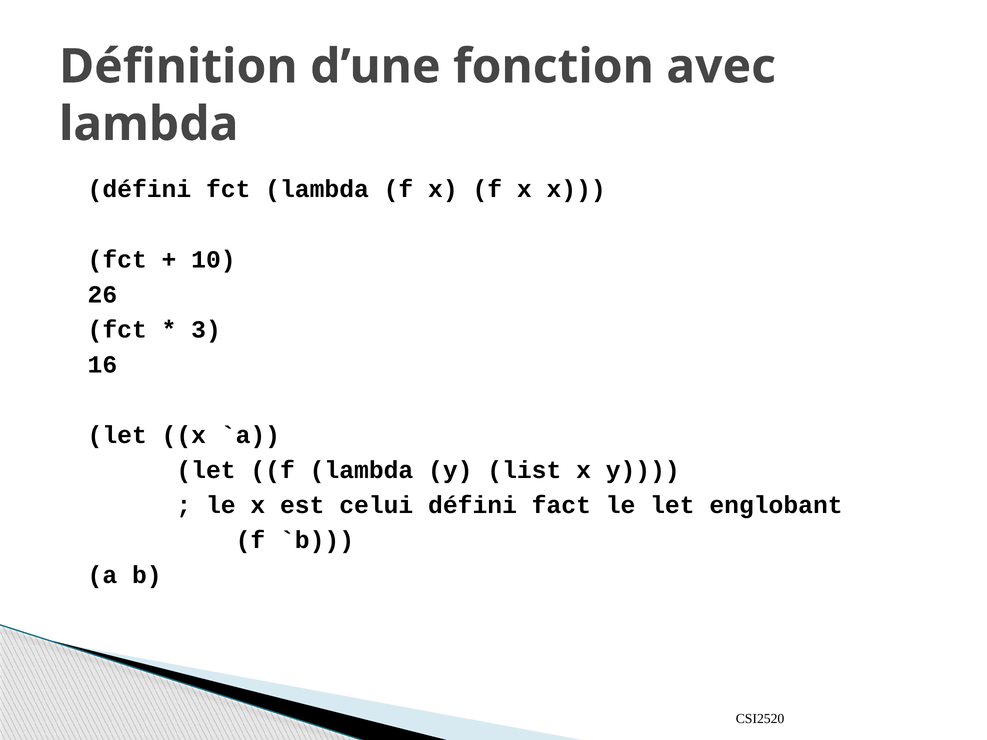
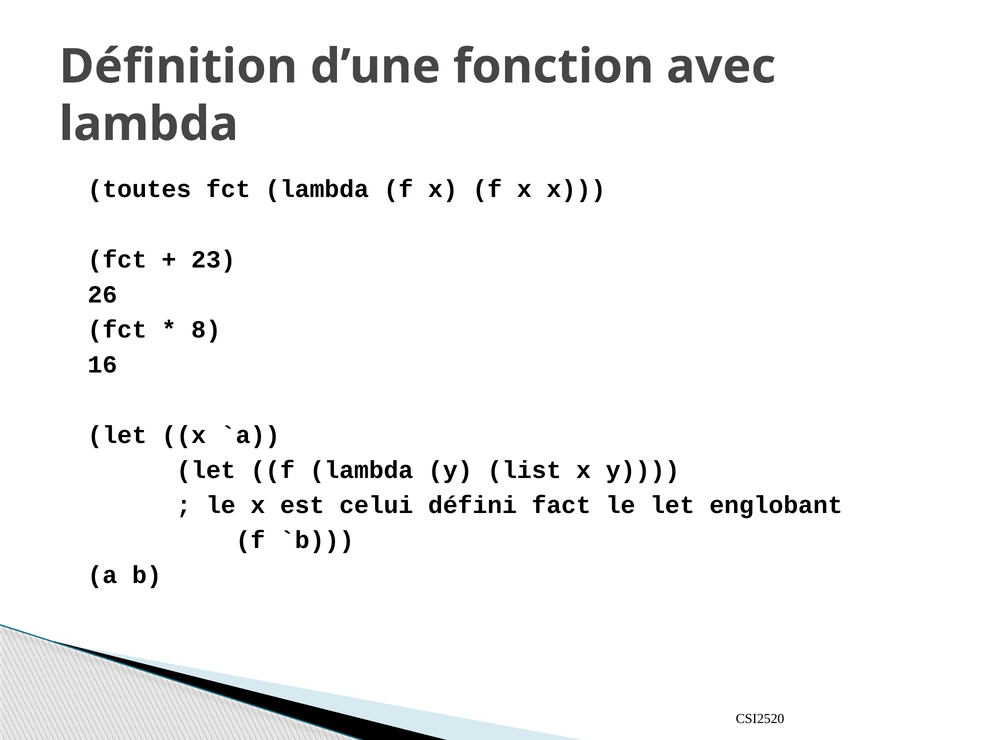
défini: défini -> toutes (139, 189)
10: 10 -> 23 (213, 260)
3: 3 -> 8 (206, 330)
